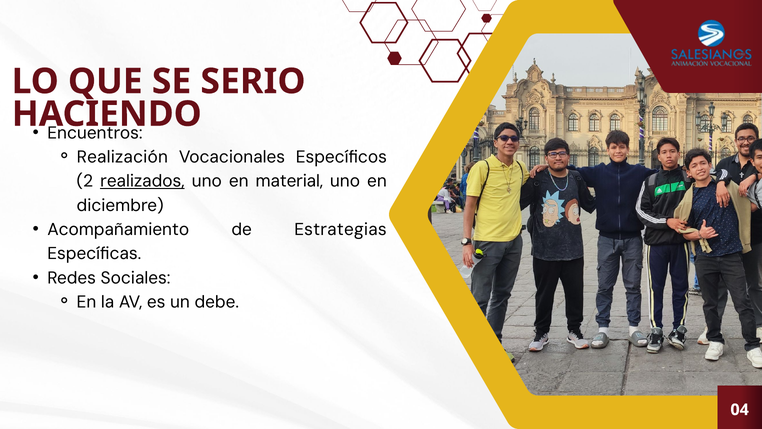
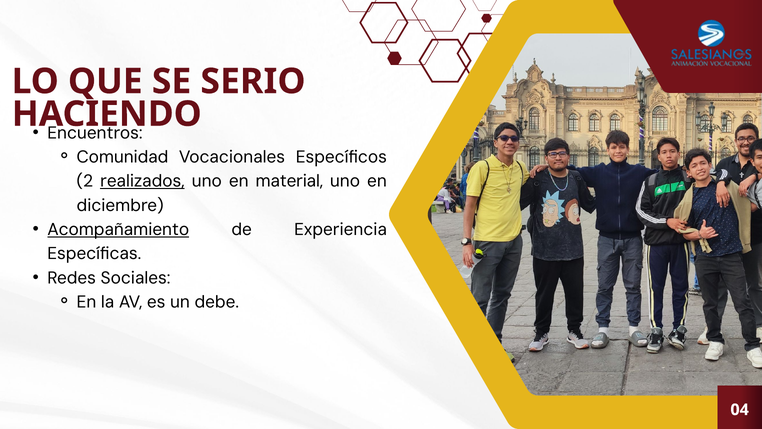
Realización: Realización -> Comunidad (122, 157)
Acompañamiento underline: none -> present (118, 229)
Estrategias: Estrategias -> Experiencia (341, 229)
